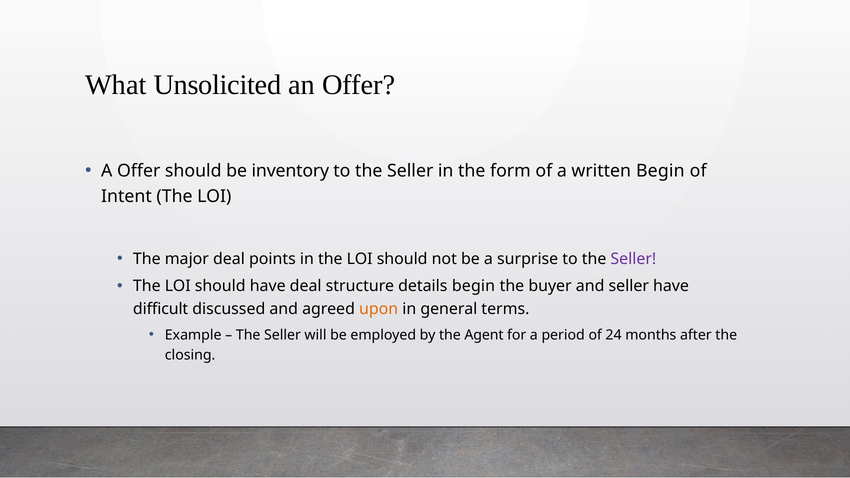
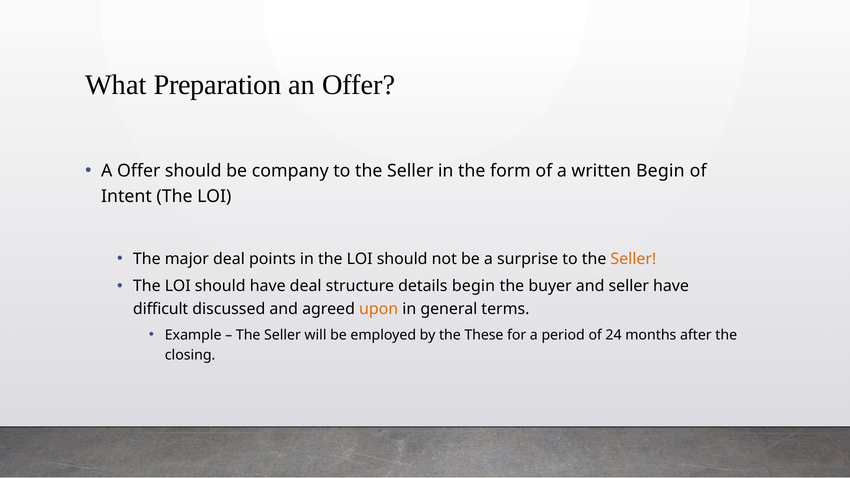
Unsolicited: Unsolicited -> Preparation (217, 85)
inventory: inventory -> company (290, 171)
Seller colour: purple -> orange (633, 259)
Agent: Agent -> These (484, 335)
